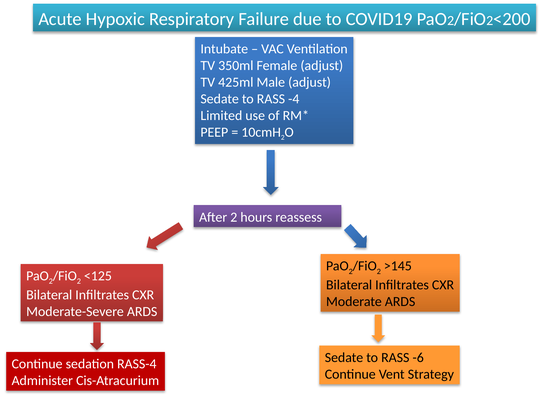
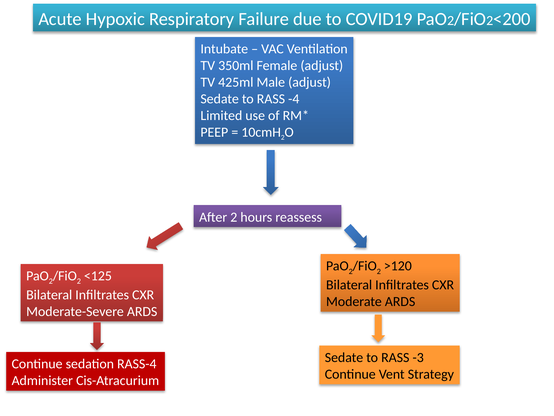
>145: >145 -> >120 (398, 266)
-6: -6 -> -3 (418, 357)
